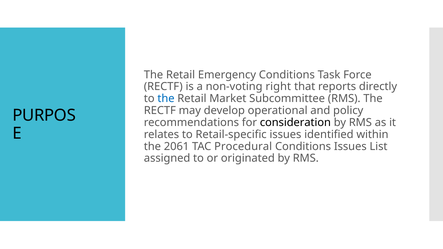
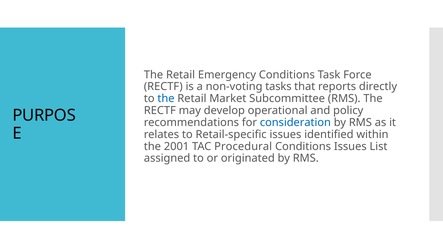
right: right -> tasks (278, 87)
consideration colour: black -> blue (295, 123)
2061: 2061 -> 2001 (177, 146)
